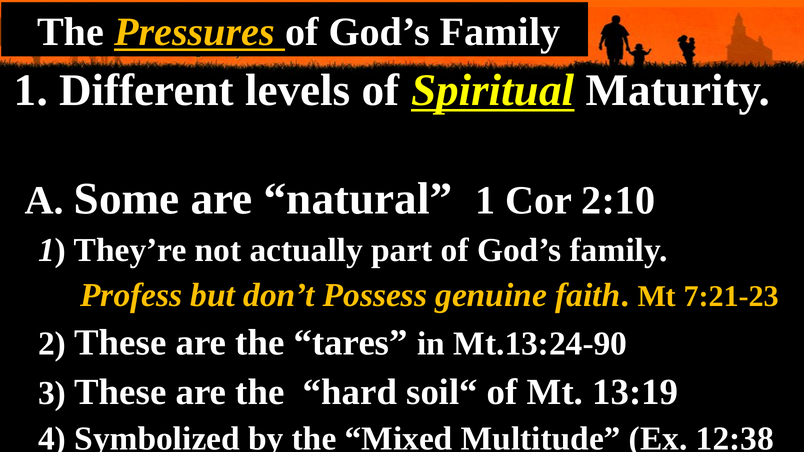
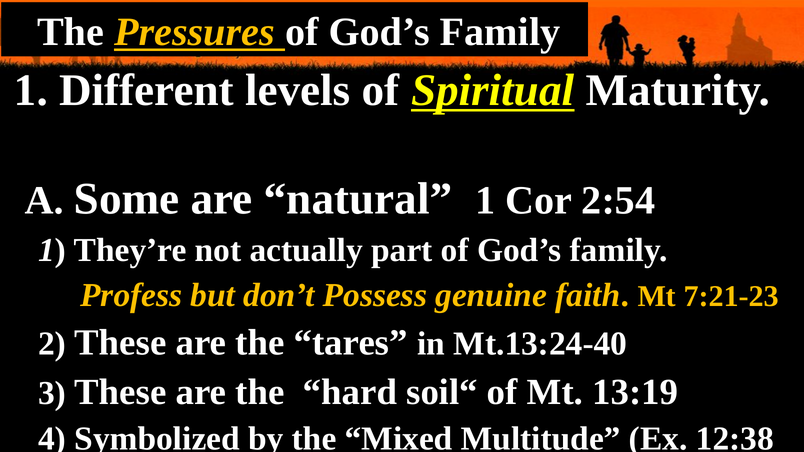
2:10: 2:10 -> 2:54 (618, 200)
Mt.13:24-90: Mt.13:24-90 -> Mt.13:24-40 (540, 344)
